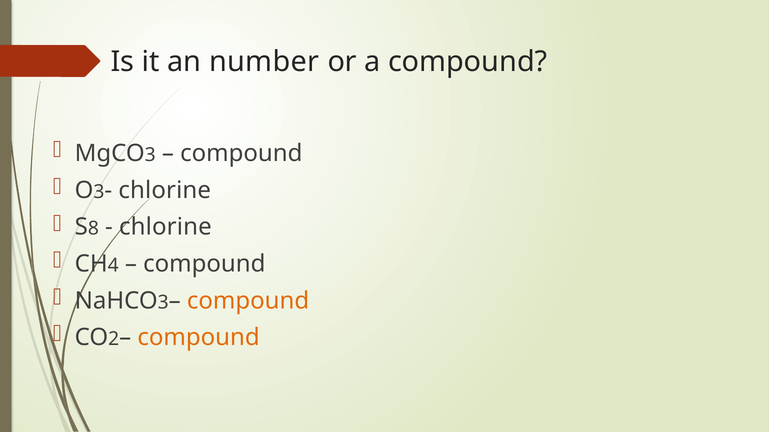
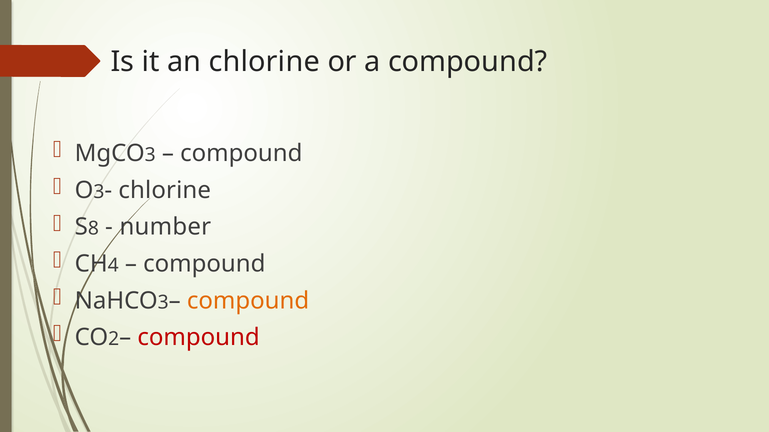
an number: number -> chlorine (264, 62)
chlorine: chlorine -> number (165, 227)
compound colour: orange -> red (199, 338)
